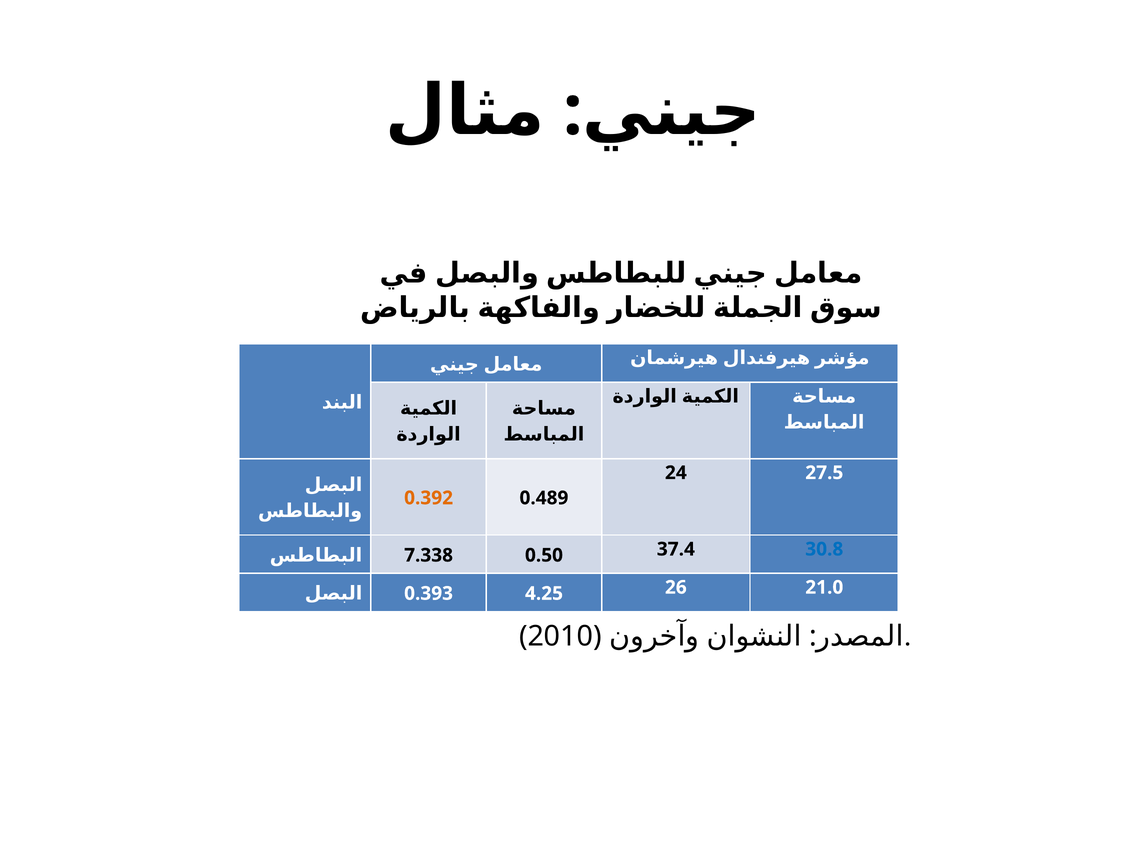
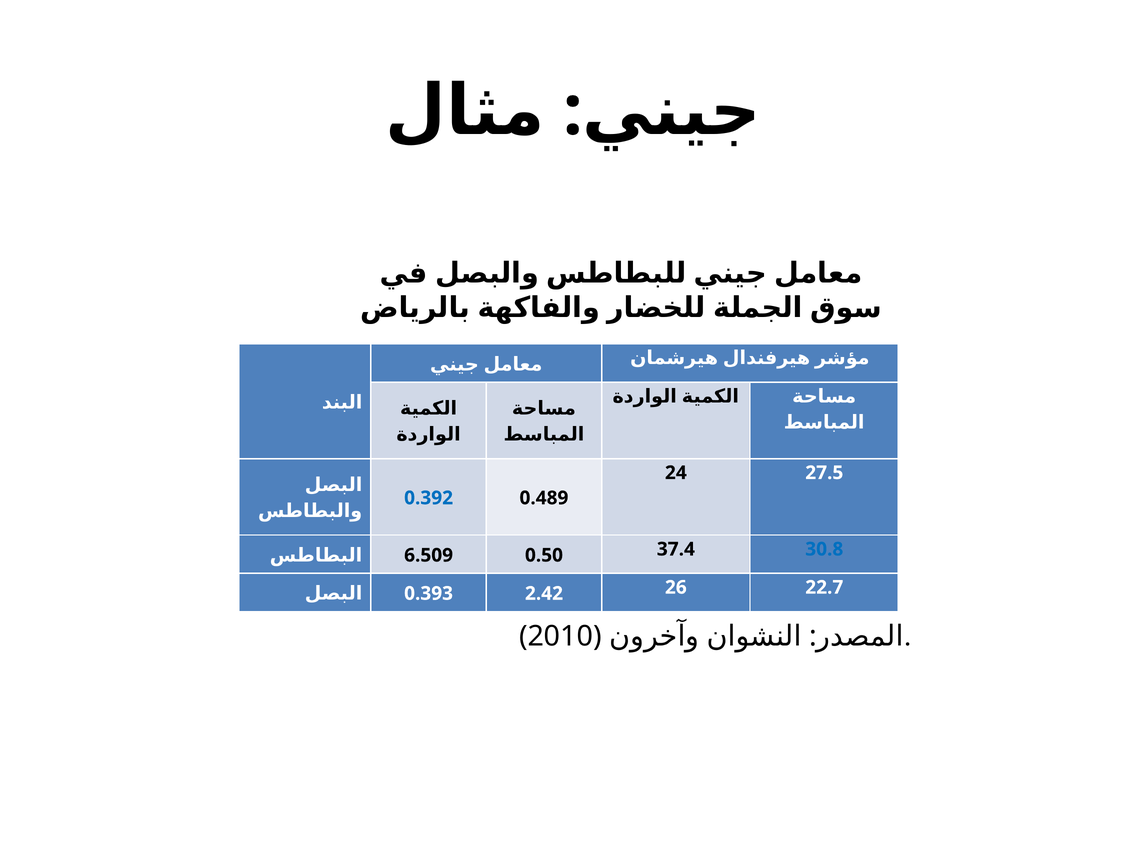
0.392 colour: orange -> blue (429, 498)
7.338: 7.338 -> 6.509 (429, 555)
4.25: 4.25 -> 2.42 (544, 594)
21.0: 21.0 -> 22.7 (824, 588)
